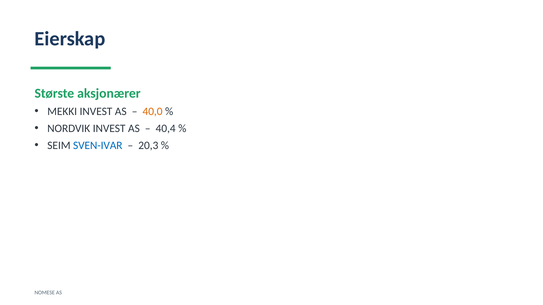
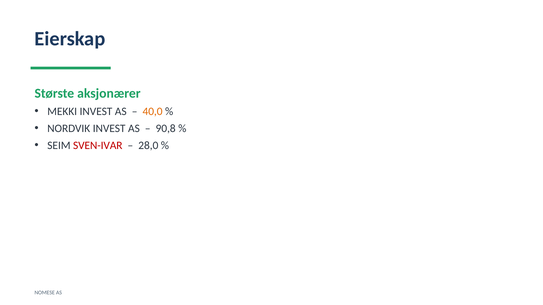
40,4: 40,4 -> 90,8 (166, 129)
SVEN-IVAR colour: blue -> red (98, 146)
20,3: 20,3 -> 28,0 (148, 146)
